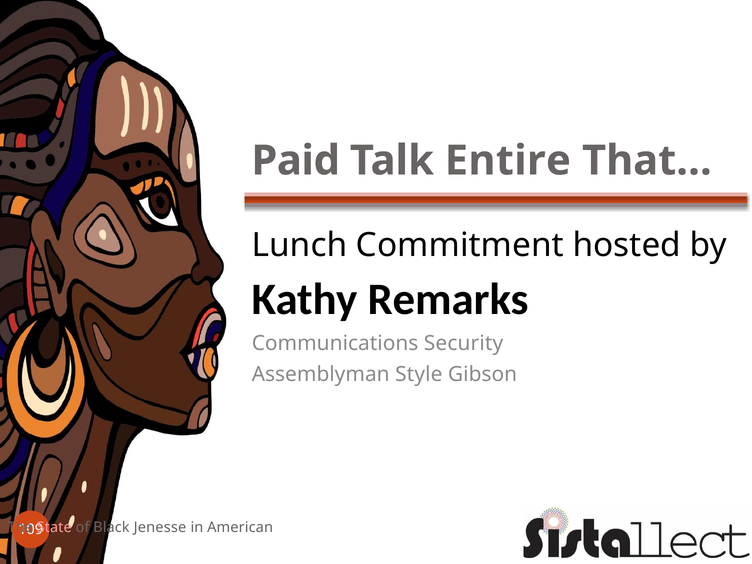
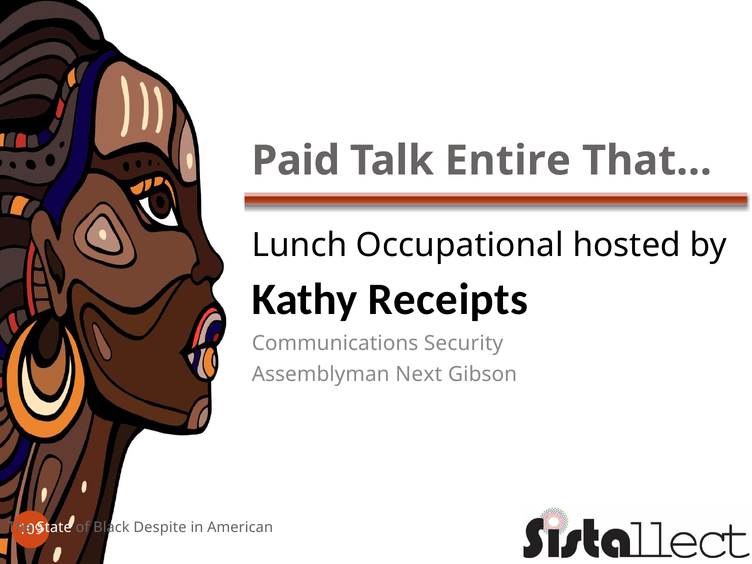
Commitment: Commitment -> Occupational (460, 245)
Remarks: Remarks -> Receipts (448, 299)
Style: Style -> Next (419, 374)
State colour: pink -> white (54, 527)
Jenesse: Jenesse -> Despite (160, 527)
